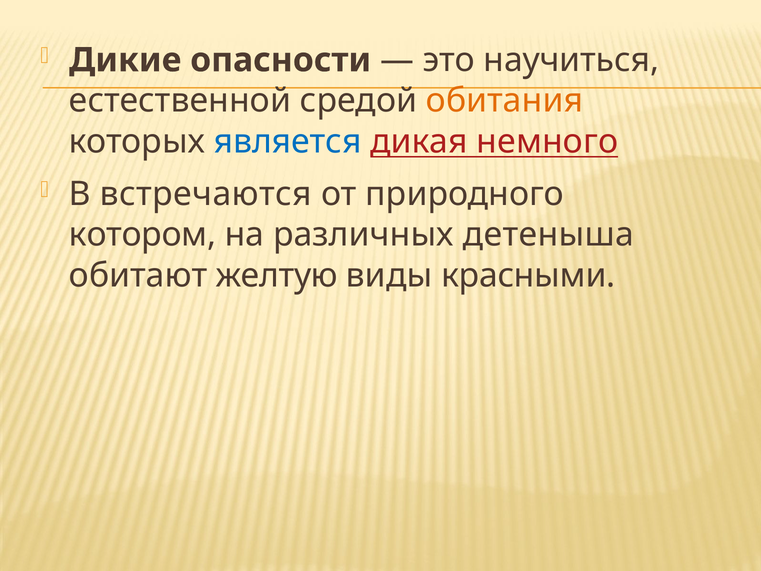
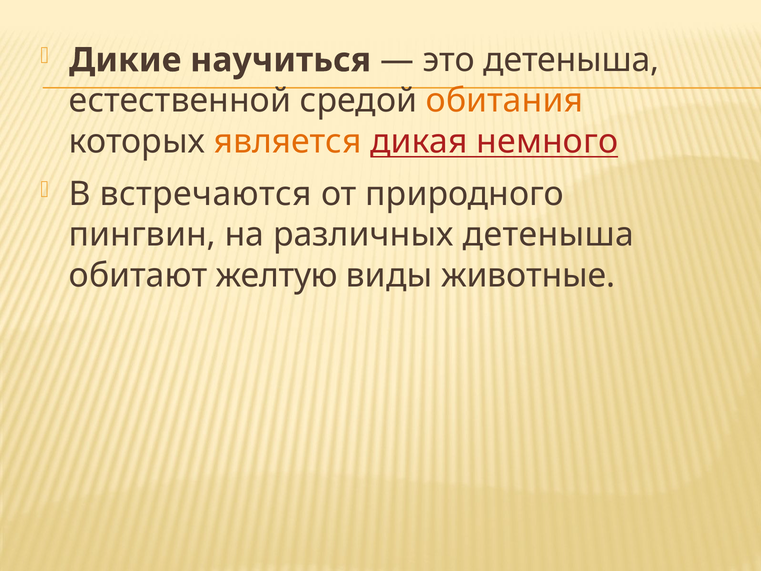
опасности: опасности -> научиться (281, 60)
это научиться: научиться -> детеныша (571, 60)
является colour: blue -> orange (288, 141)
котором: котором -> пингвин (142, 235)
красными: красными -> животные (528, 275)
